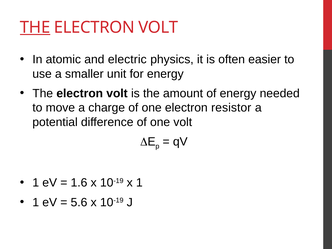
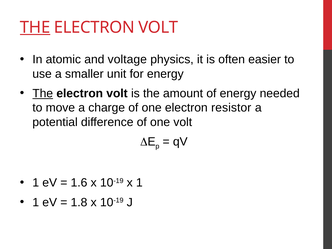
electric: electric -> voltage (127, 59)
The underline: none -> present (43, 93)
5.6: 5.6 -> 1.8 (79, 202)
